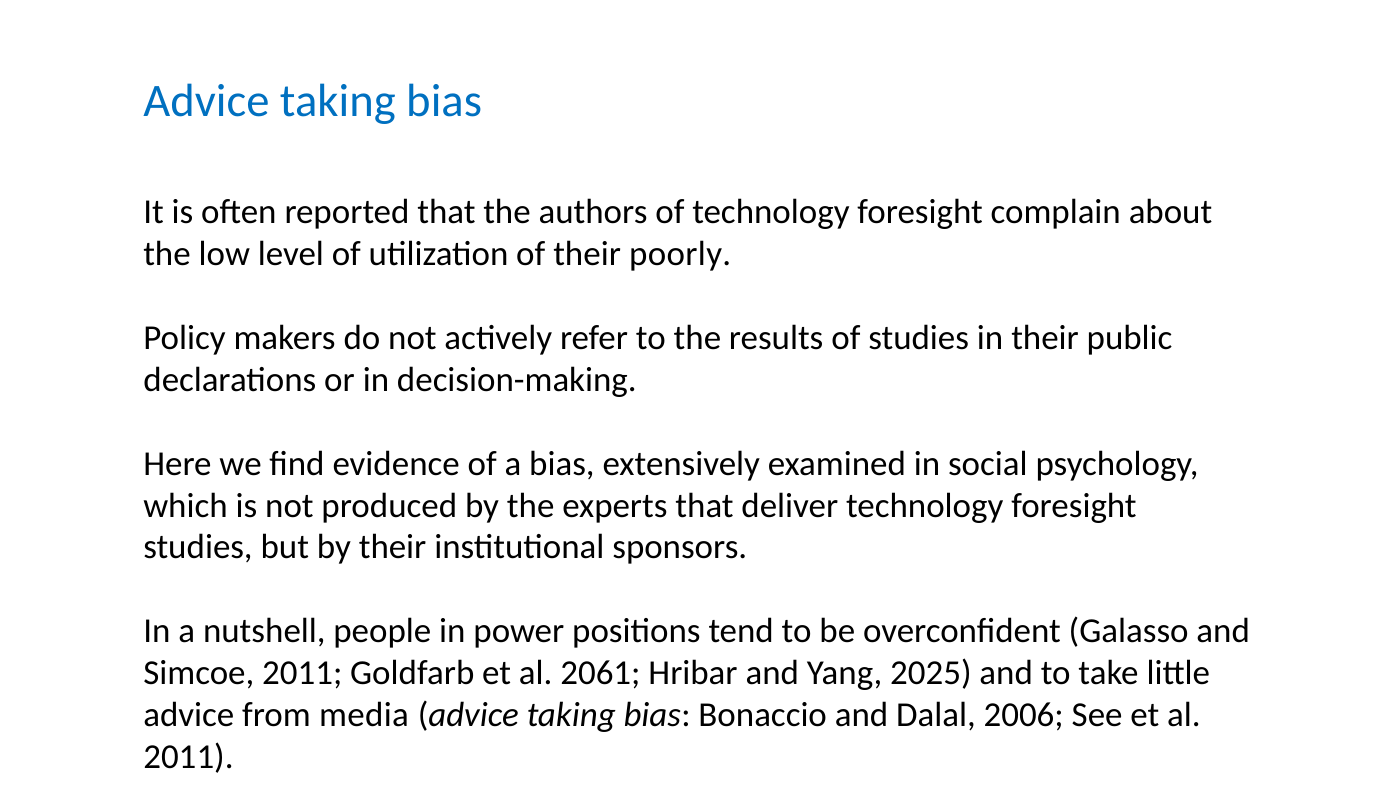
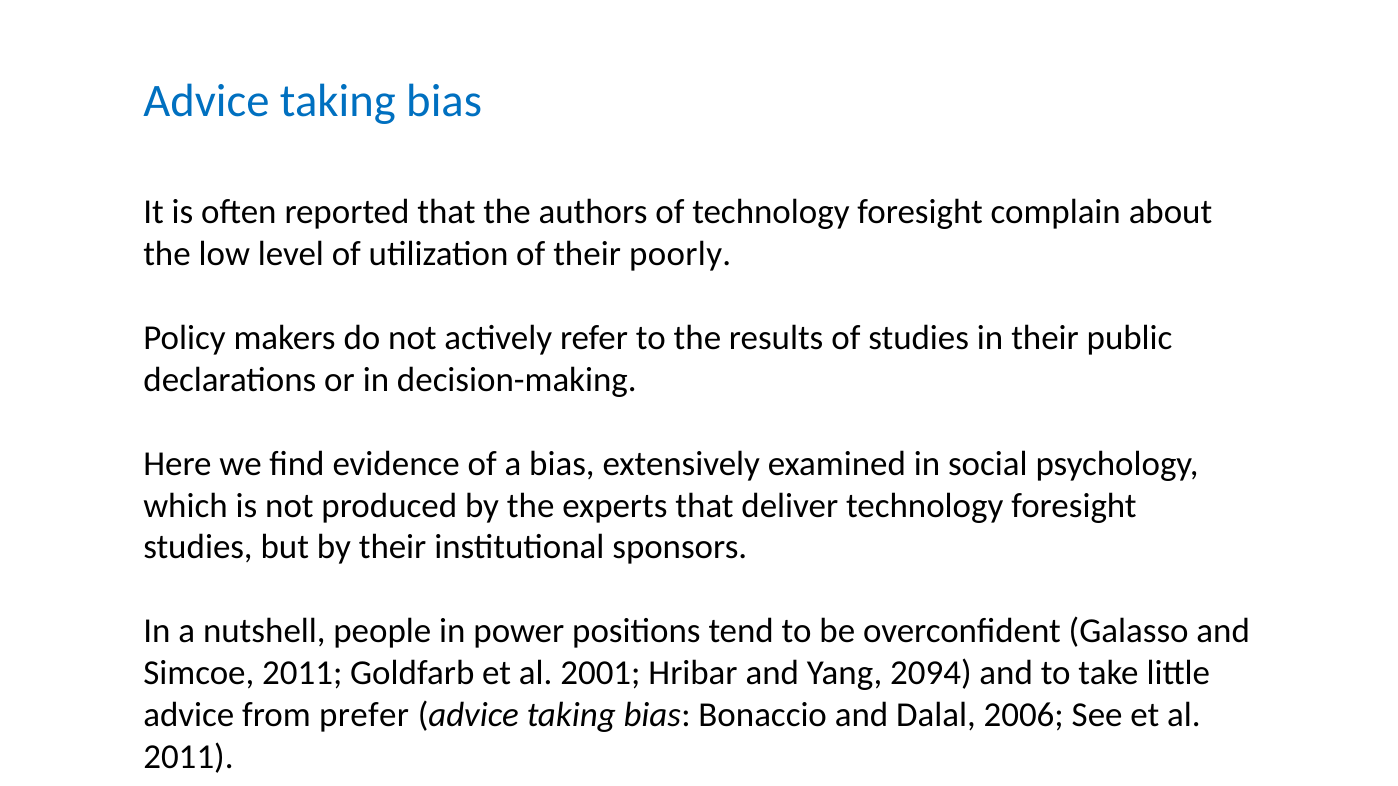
2061: 2061 -> 2001 (600, 673)
2025: 2025 -> 2094 (931, 673)
media: media -> prefer (364, 715)
